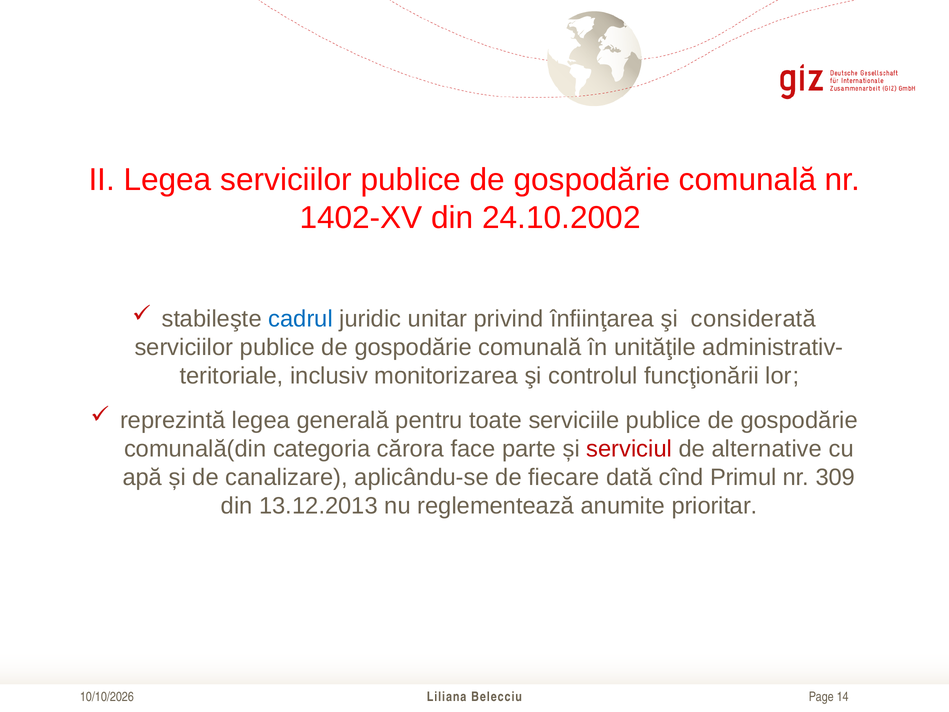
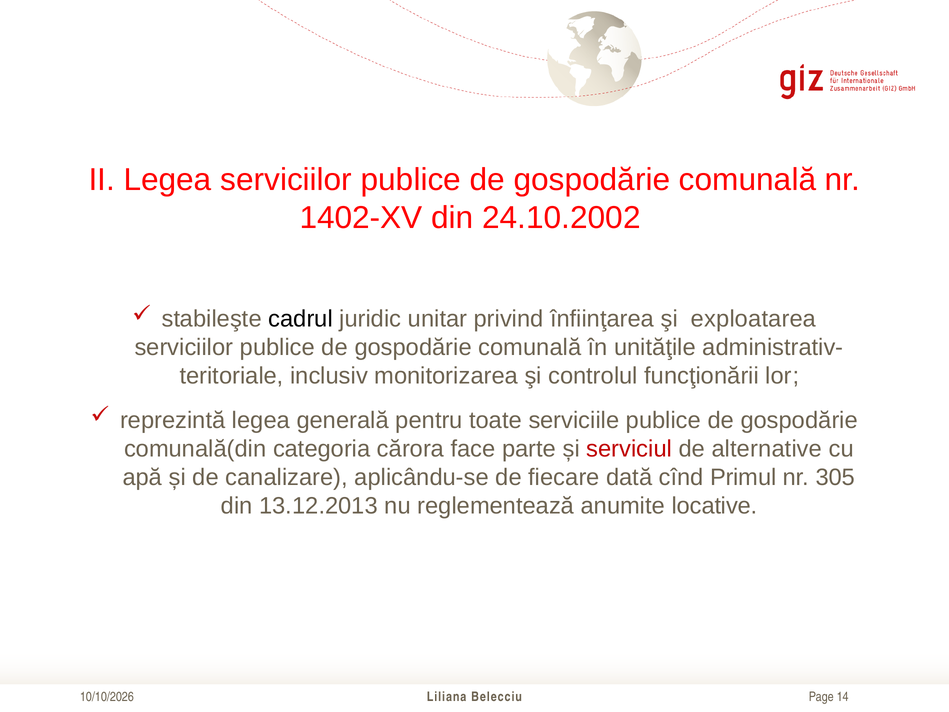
cadrul colour: blue -> black (301, 319)
considerată: considerată -> exploatarea (754, 319)
309: 309 -> 305 (835, 477)
prioritar: prioritar -> locative (715, 506)
